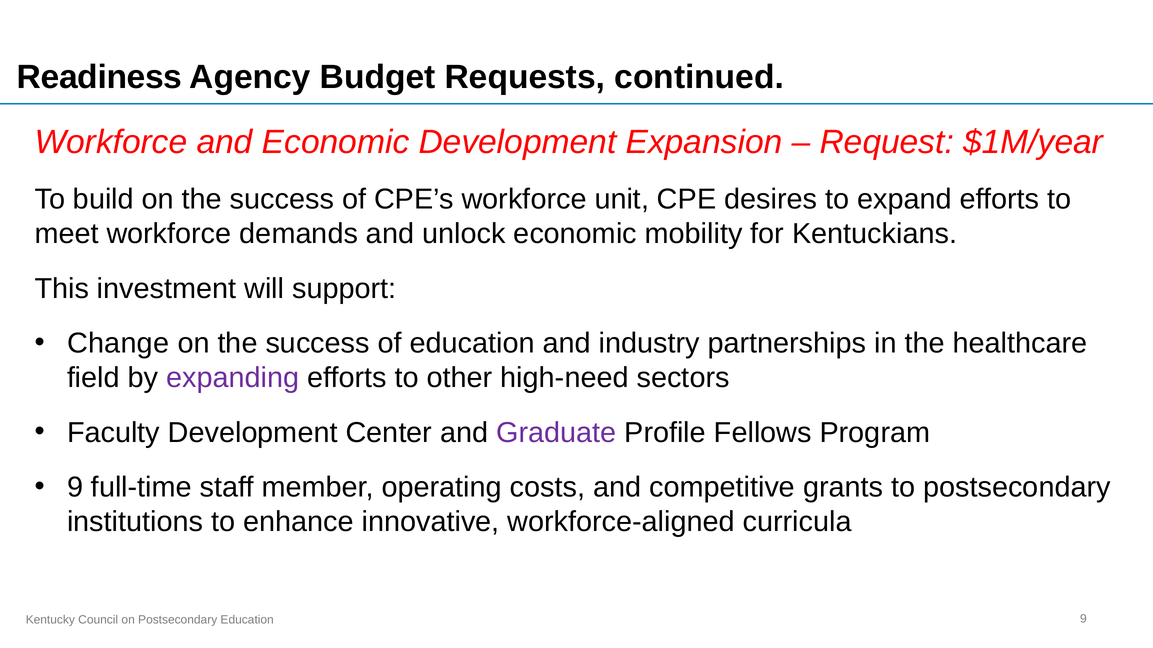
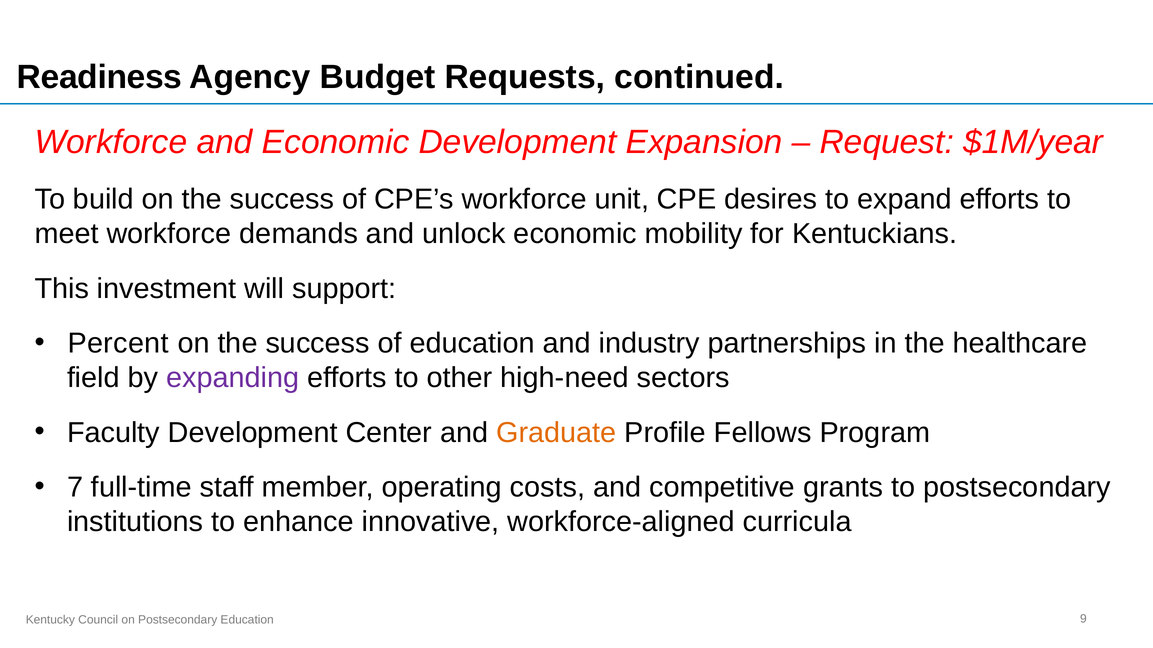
Change: Change -> Percent (118, 344)
Graduate colour: purple -> orange (556, 433)
9: 9 -> 7 (75, 488)
